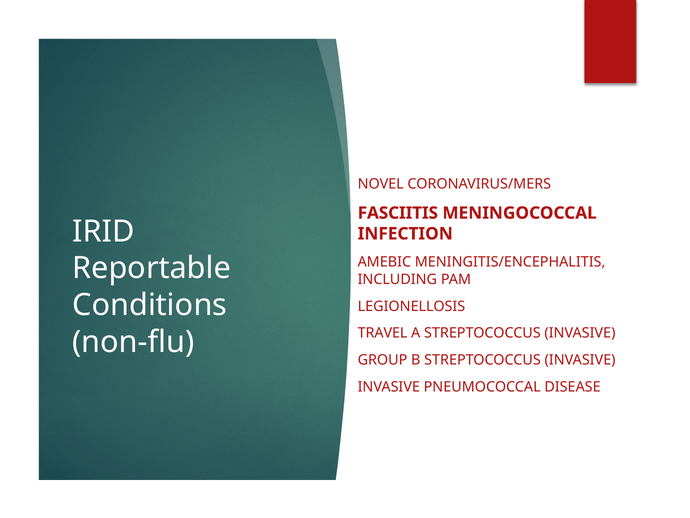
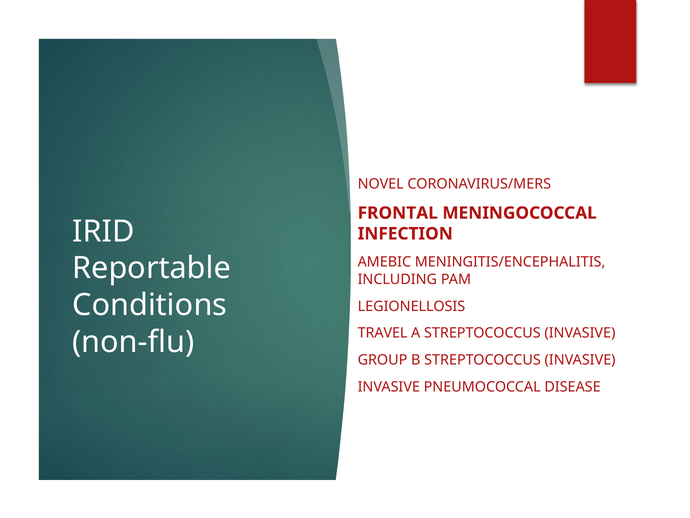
FASCIITIS: FASCIITIS -> FRONTAL (398, 213)
